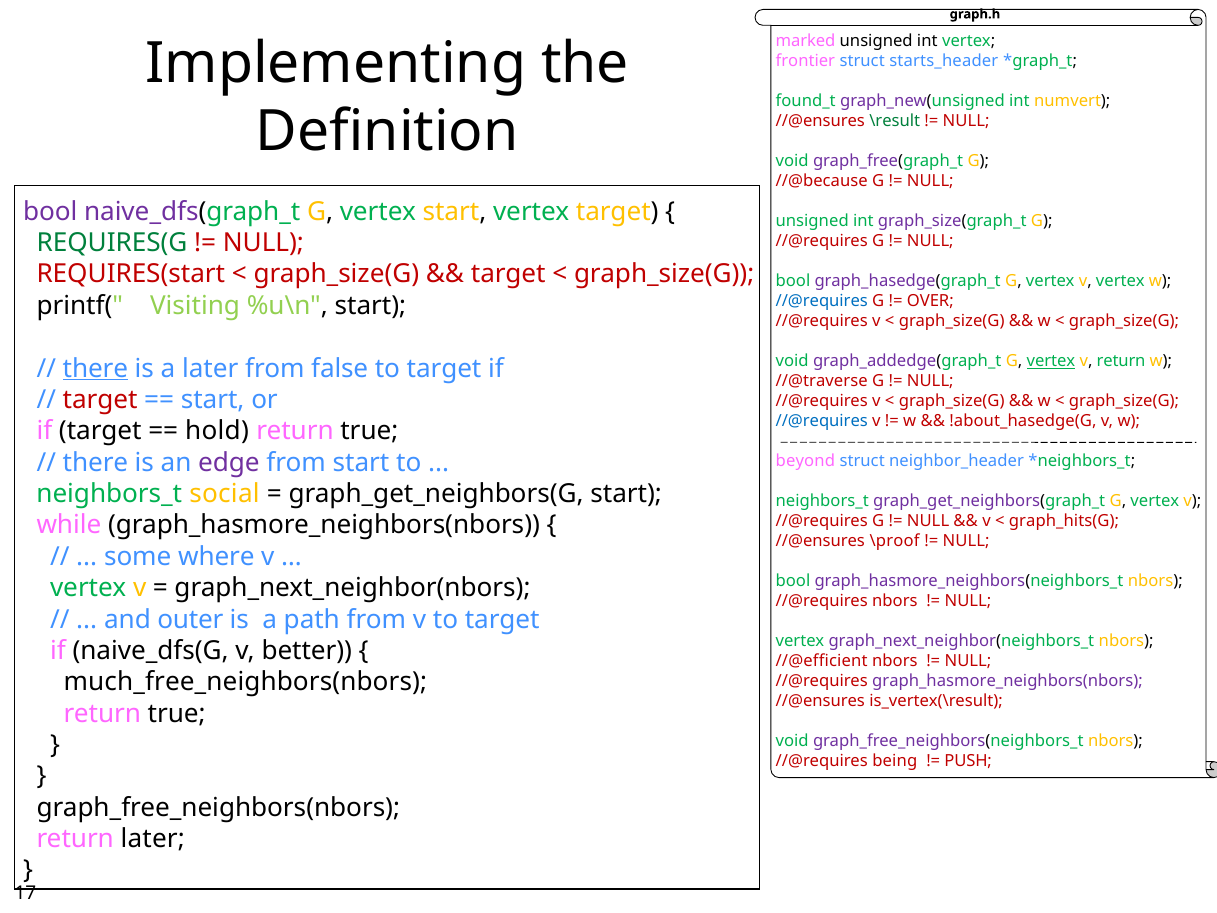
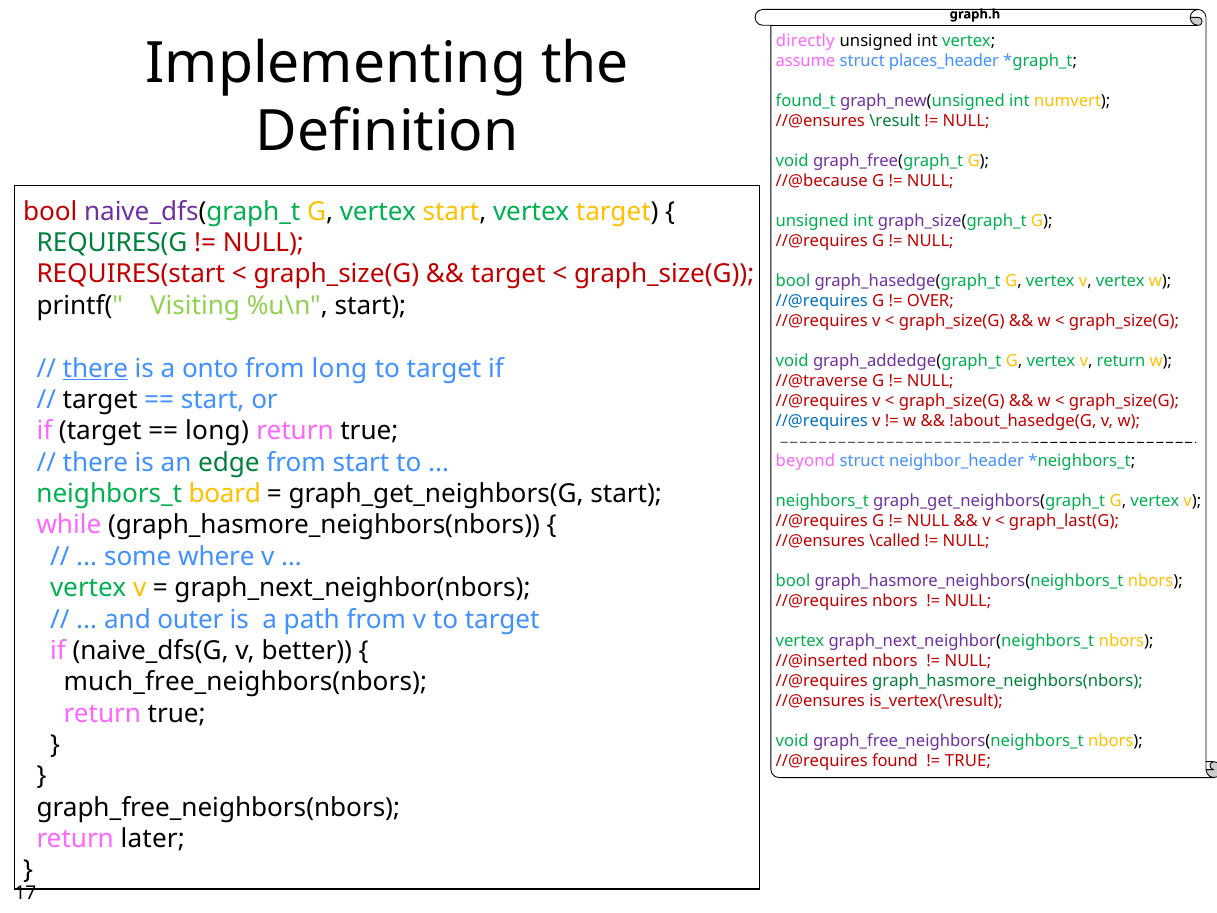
marked: marked -> directly (805, 41)
frontier: frontier -> assume (805, 61)
starts_header: starts_header -> places_header (944, 61)
bool colour: purple -> red (50, 211)
vertex underline: present -> none (1051, 361)
a later: later -> onto (210, 368)
from false: false -> long (339, 368)
target colour: red -> black (100, 400)
hold: hold -> long (217, 431)
edge colour: purple -> green (229, 462)
social: social -> board (225, 494)
graph_hits(G: graph_hits(G -> graph_last(G (1064, 521)
\proof: \proof -> \called (895, 541)
//@efficient: //@efficient -> //@inserted (822, 661)
graph_hasmore_neighbors(nbors colour: purple -> green (1007, 681)
being: being -> found (895, 760)
PUSH: PUSH -> TRUE (968, 760)
